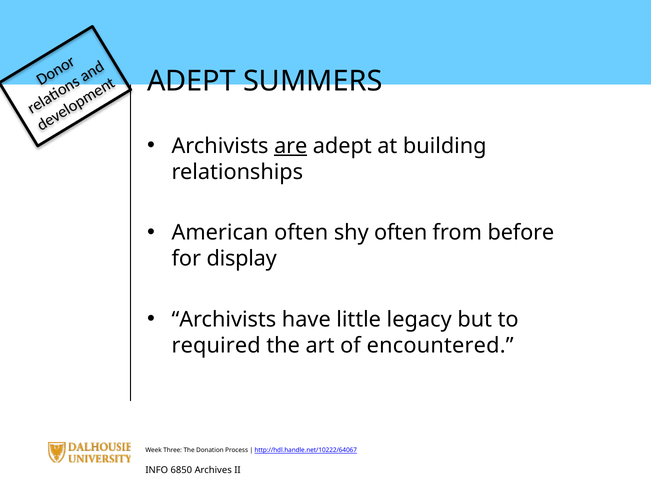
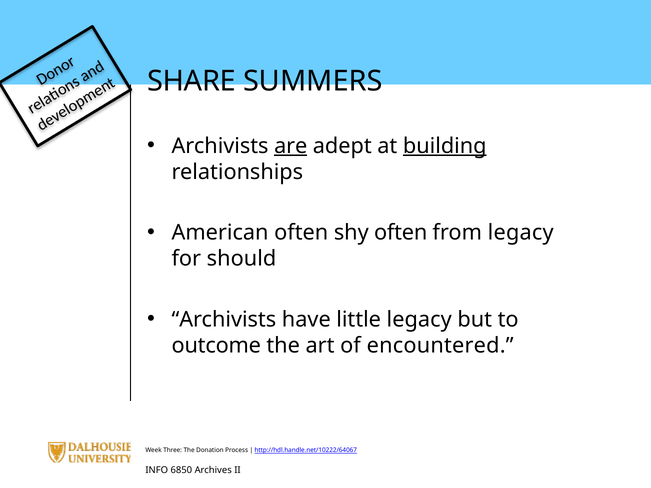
ADEPT: ADEPT -> SHARE (191, 81)
building underline: none -> present (445, 146)
from before: before -> legacy (521, 233)
display: display -> should (242, 259)
required: required -> outcome (216, 346)
